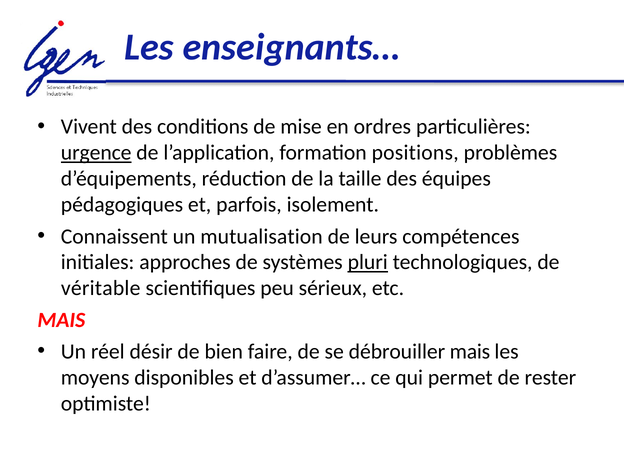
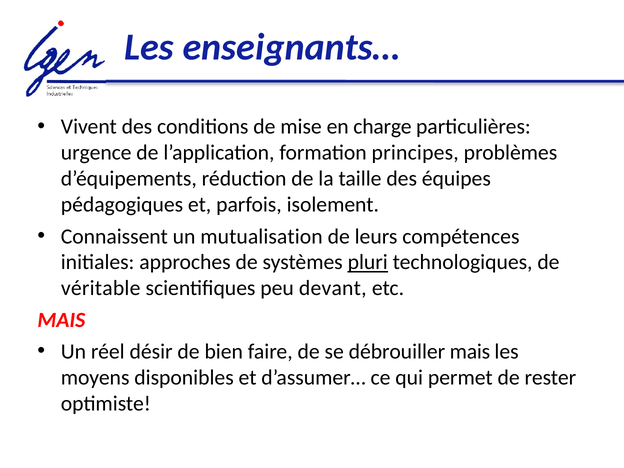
ordres: ordres -> charge (382, 127)
urgence underline: present -> none (96, 153)
positions: positions -> principes (415, 153)
sérieux: sérieux -> devant (333, 288)
